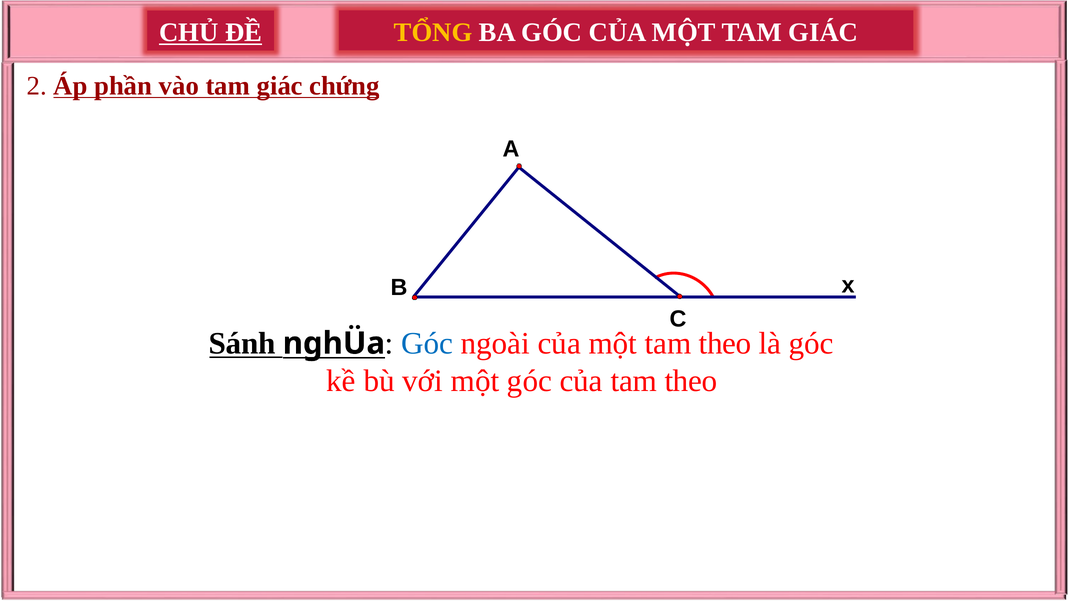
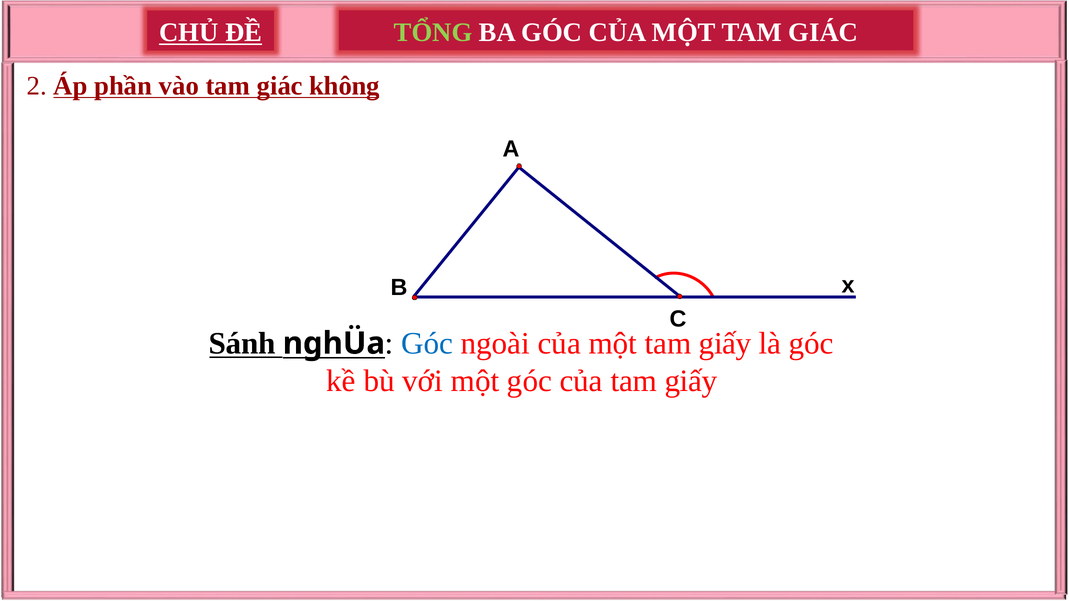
TỔNG colour: yellow -> light green (433, 32)
chứng: chứng -> không (344, 86)
một tam theo: theo -> giấy (725, 344)
của tam theo: theo -> giấy (691, 381)
